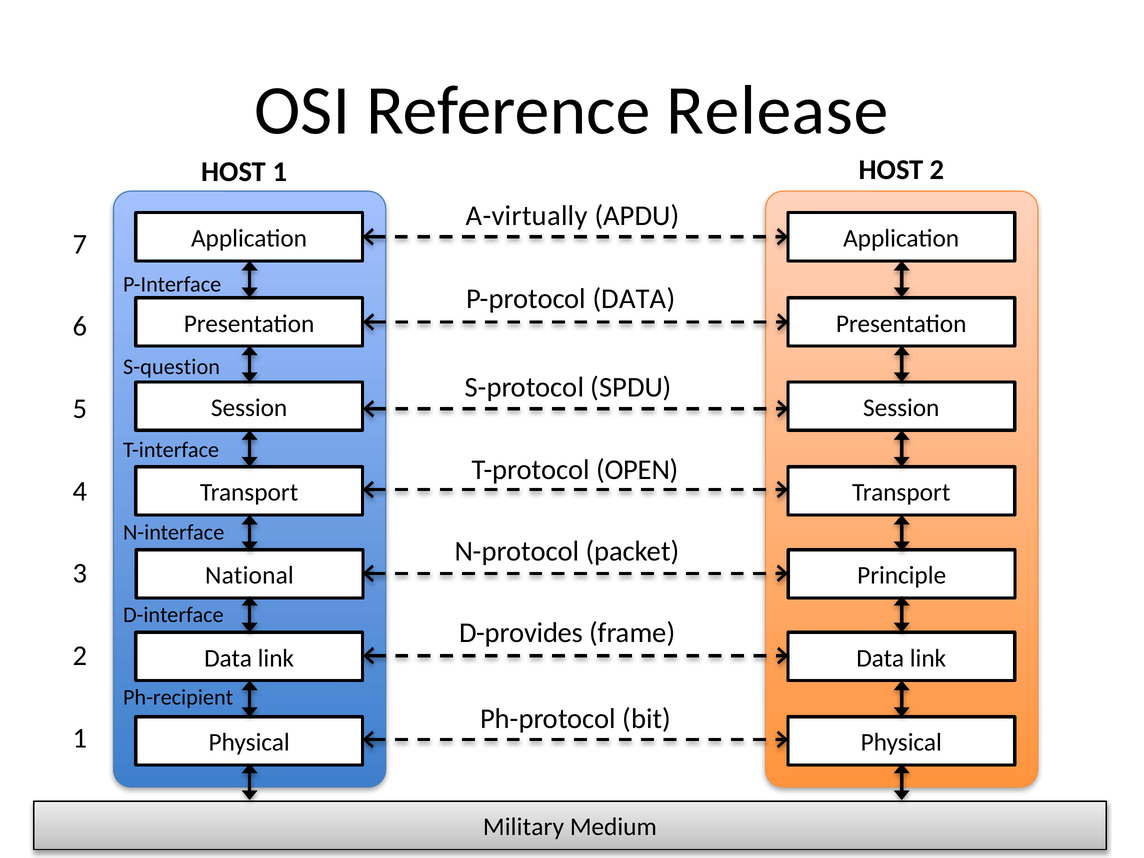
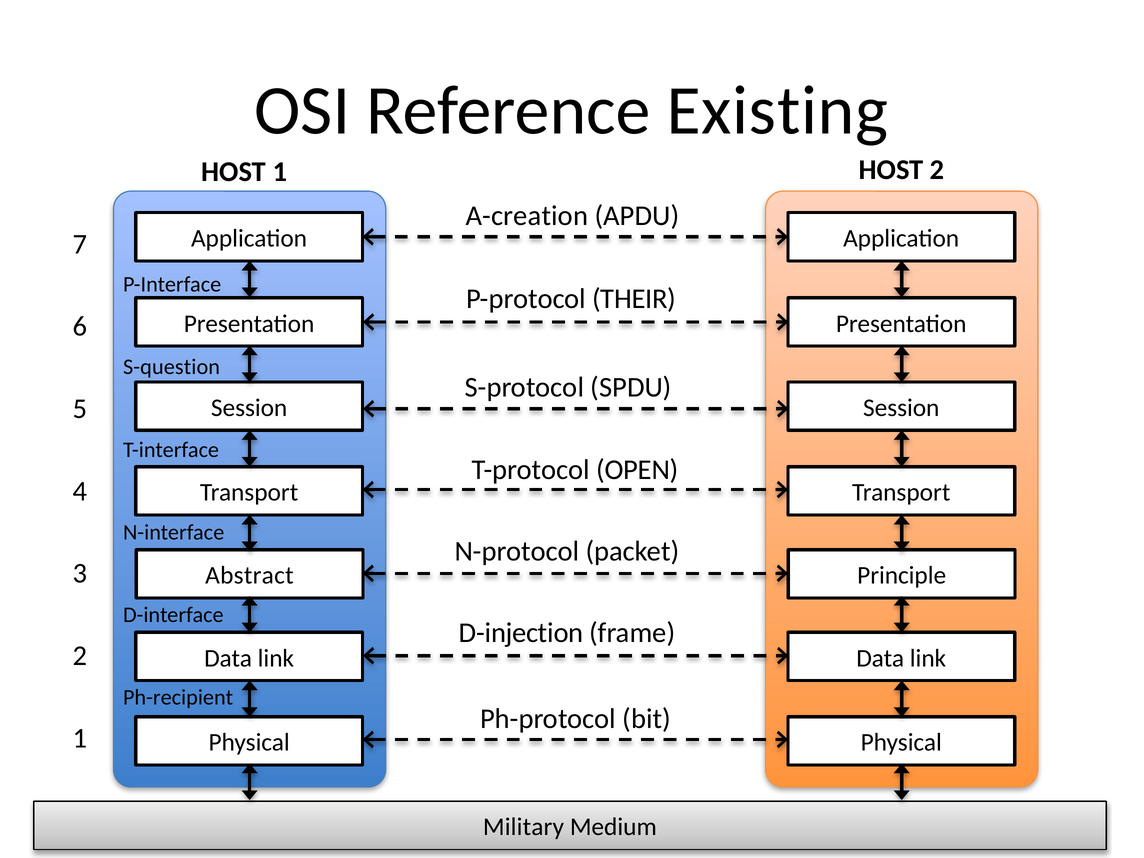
Release: Release -> Existing (777, 111)
A-virtually: A-virtually -> A-creation (527, 216)
P-protocol DATA: DATA -> THEIR (634, 299)
National: National -> Abstract (249, 576)
D-provides: D-provides -> D-injection (521, 633)
